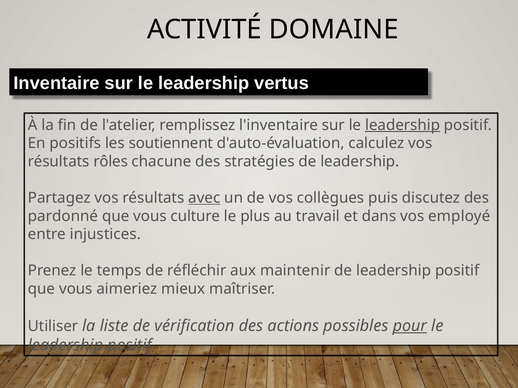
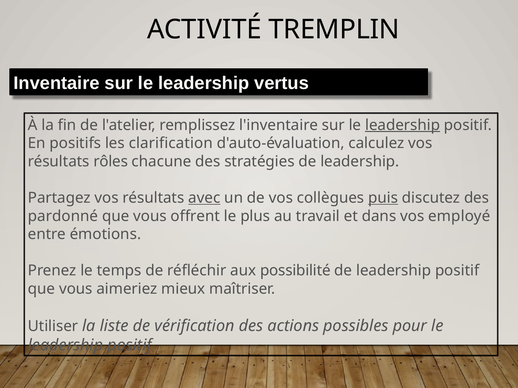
DOMAINE: DOMAINE -> TREMPLIN (334, 30)
soutiennent: soutiennent -> clarification (171, 143)
puis underline: none -> present (383, 198)
culture: culture -> offrent (195, 216)
injustices: injustices -> émotions (105, 235)
maintenir: maintenir -> possibilité (295, 271)
pour underline: present -> none (410, 326)
